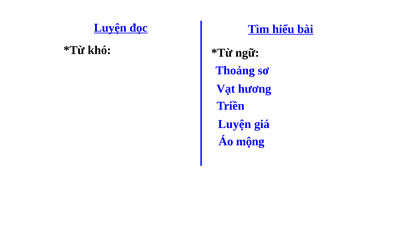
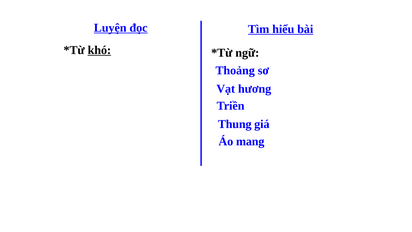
khó underline: none -> present (99, 50)
Luyện: Luyện -> Thung (235, 124)
mộng: mộng -> mang (250, 142)
